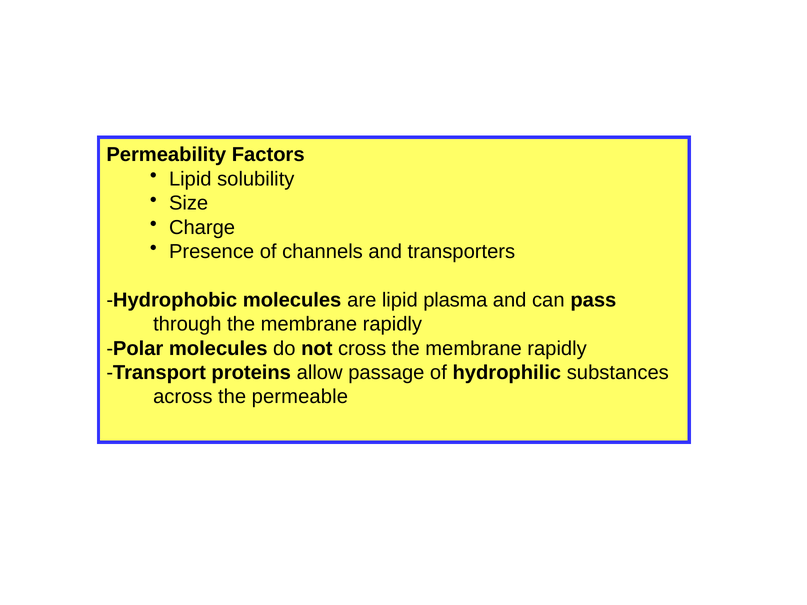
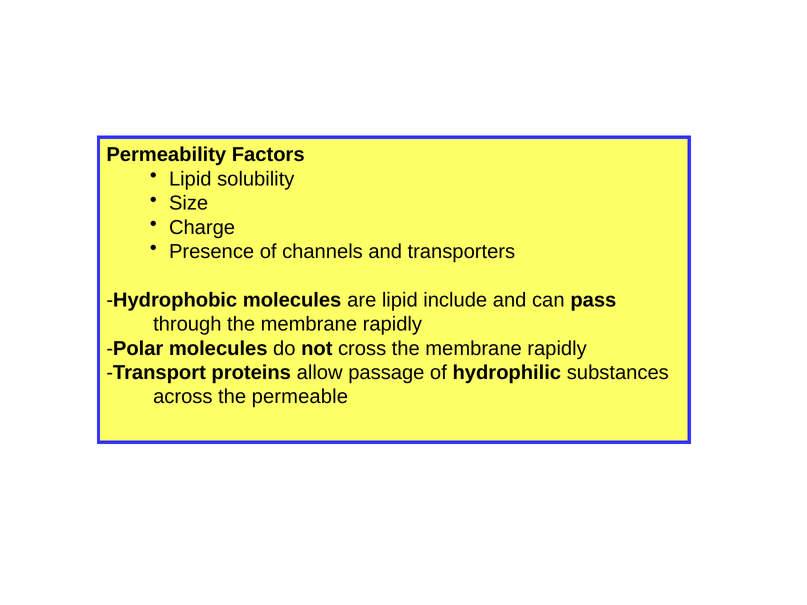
plasma: plasma -> include (455, 300)
